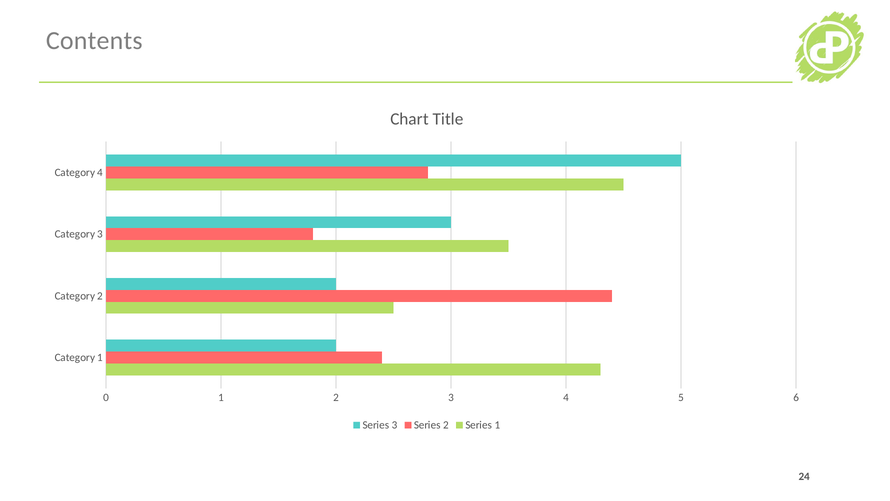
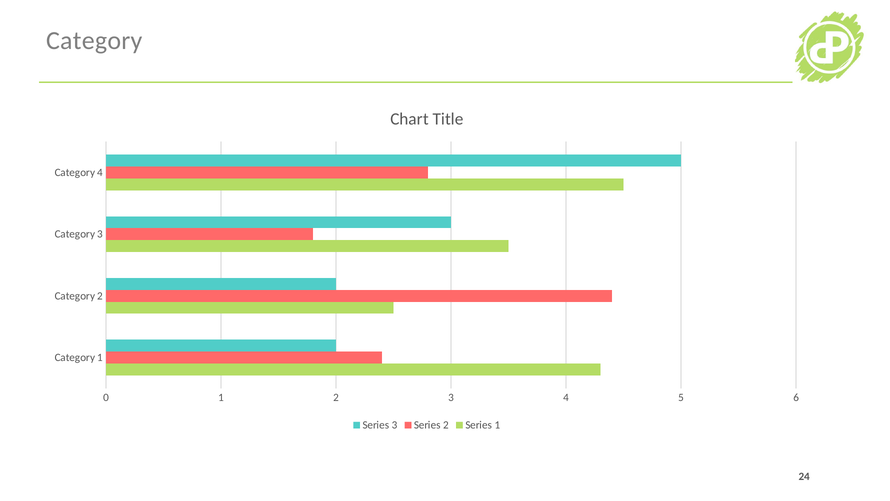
Contents: Contents -> Category (94, 41)
